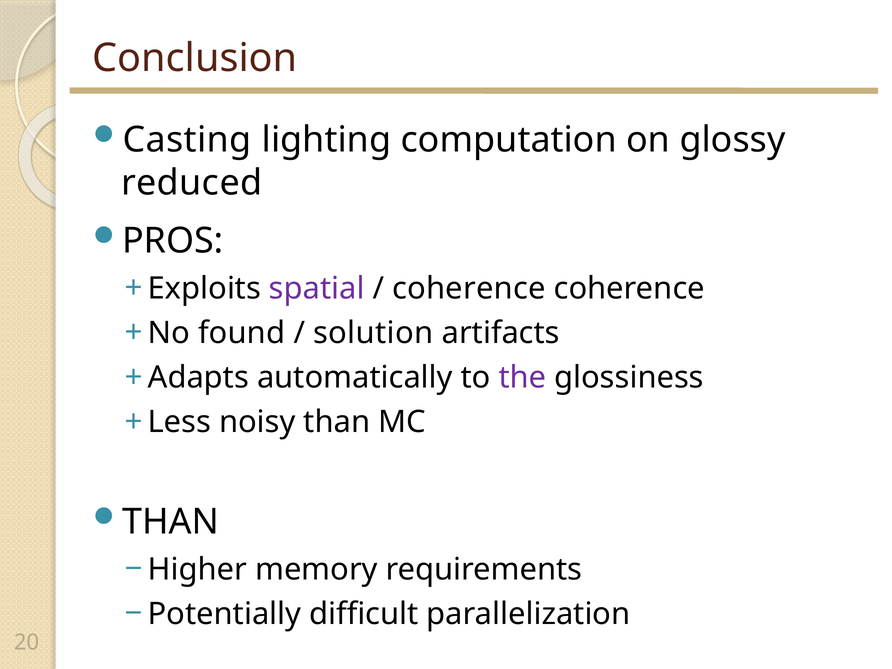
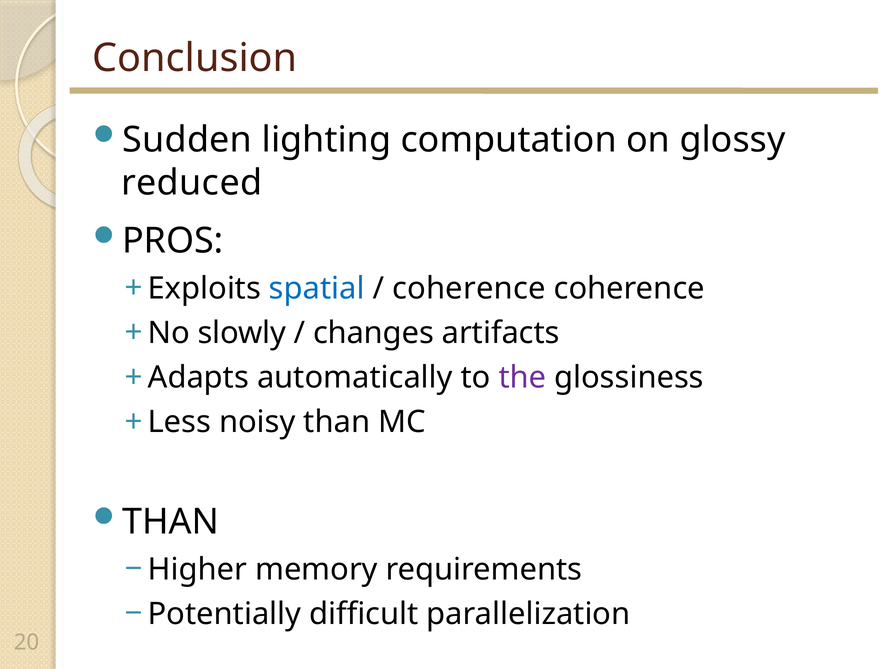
Casting: Casting -> Sudden (187, 140)
spatial colour: purple -> blue (317, 288)
found: found -> slowly (242, 333)
solution: solution -> changes (373, 333)
